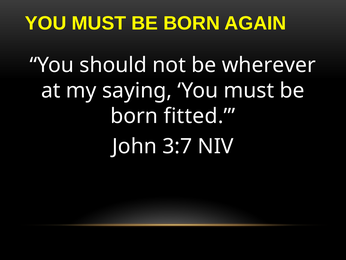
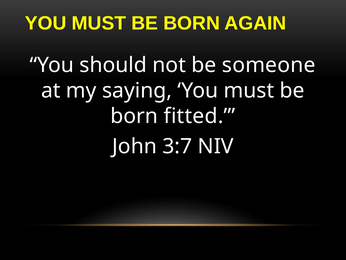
wherever: wherever -> someone (269, 65)
